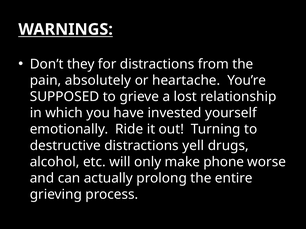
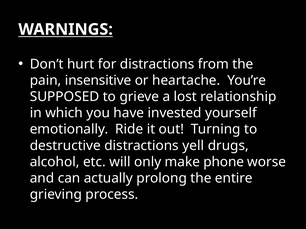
they: they -> hurt (81, 64)
absolutely: absolutely -> insensitive (98, 81)
